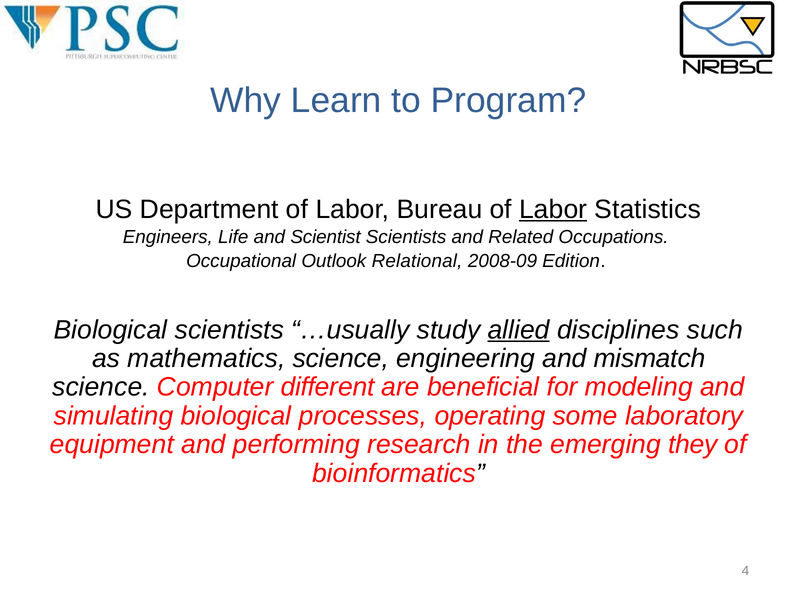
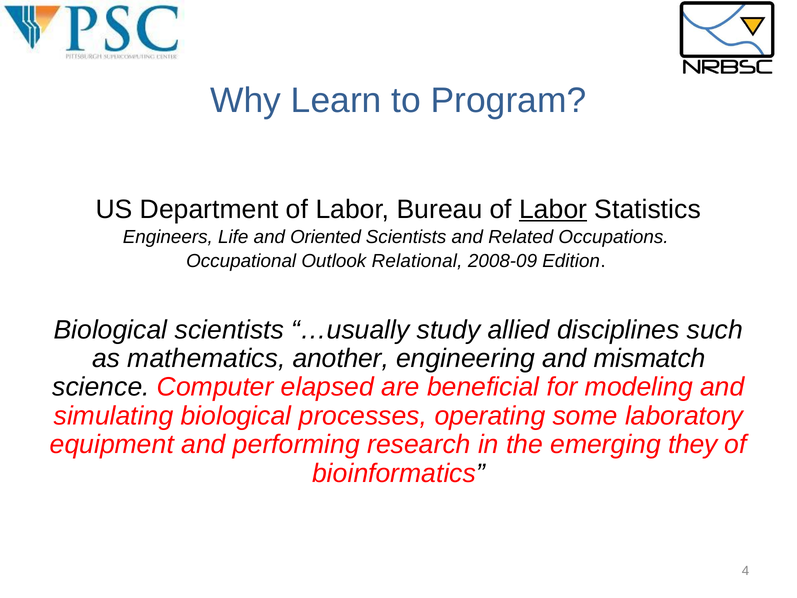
Scientist: Scientist -> Oriented (326, 237)
allied underline: present -> none (519, 330)
mathematics science: science -> another (341, 358)
different: different -> elapsed (327, 387)
